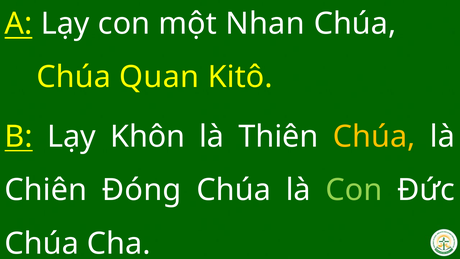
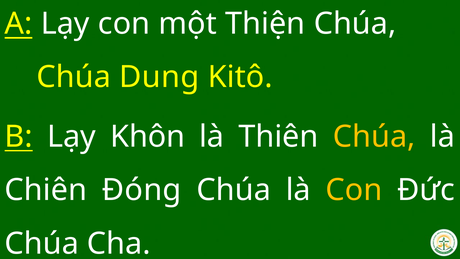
Nhan: Nhan -> Thiện (265, 24)
Quan: Quan -> Dung (159, 77)
Con colour: light green -> yellow (354, 190)
